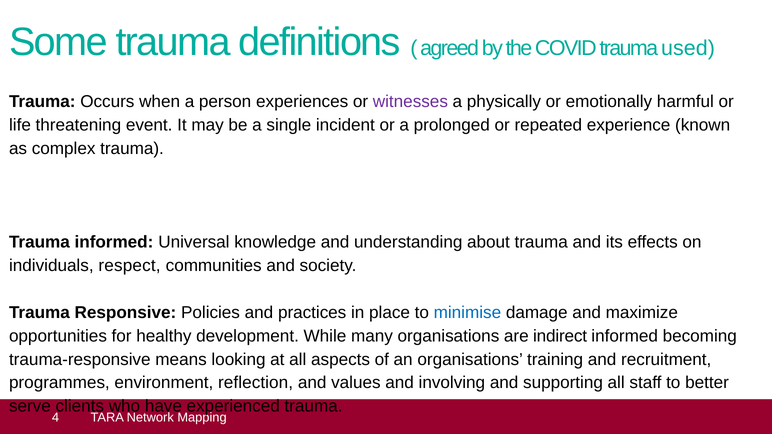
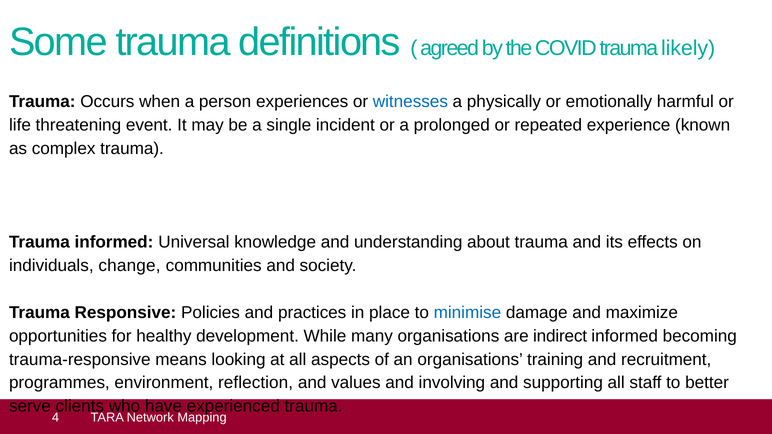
used: used -> likely (688, 48)
witnesses colour: purple -> blue (410, 102)
respect: respect -> change (129, 266)
